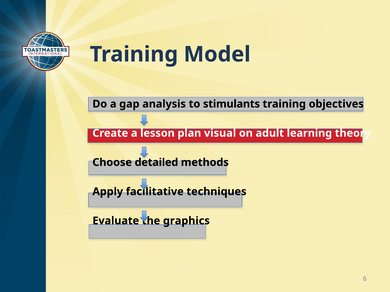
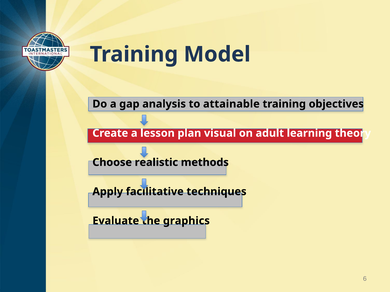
stimulants: stimulants -> attainable (231, 104)
detailed: detailed -> realistic (156, 163)
